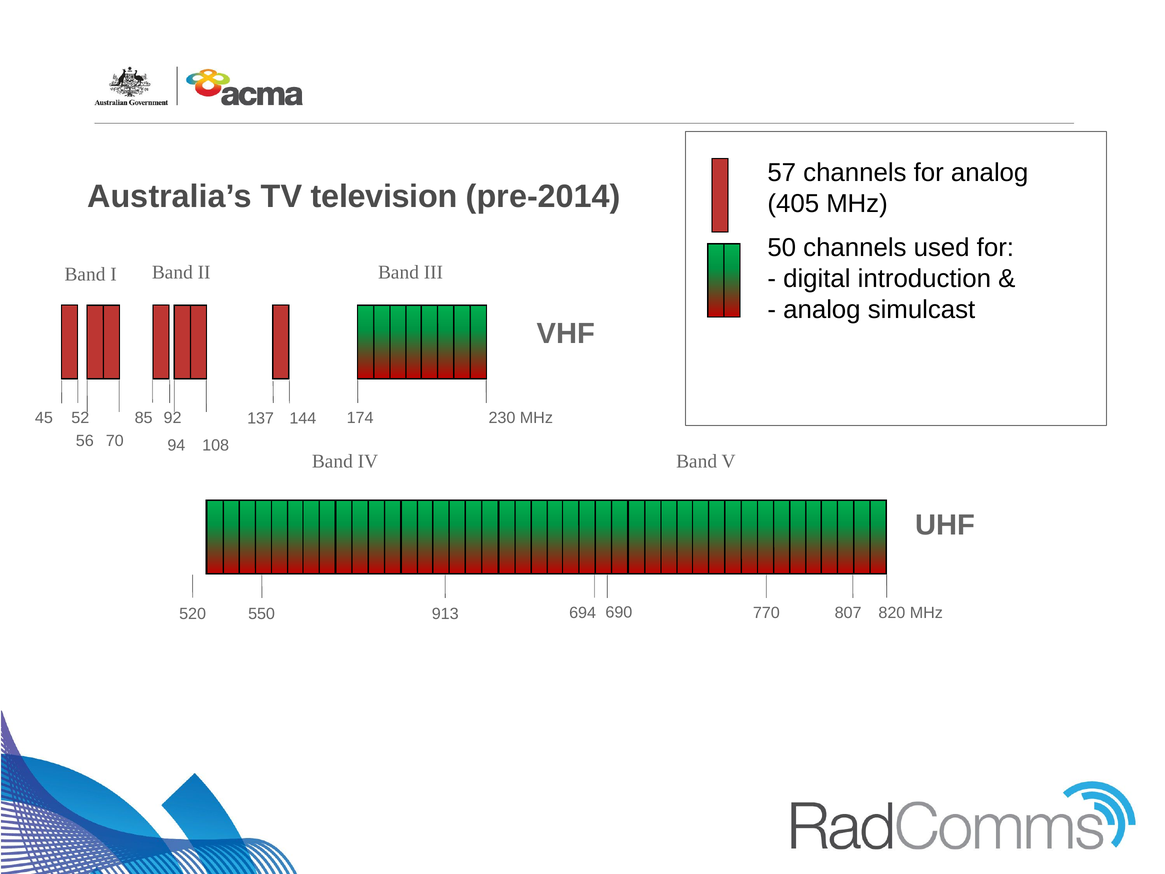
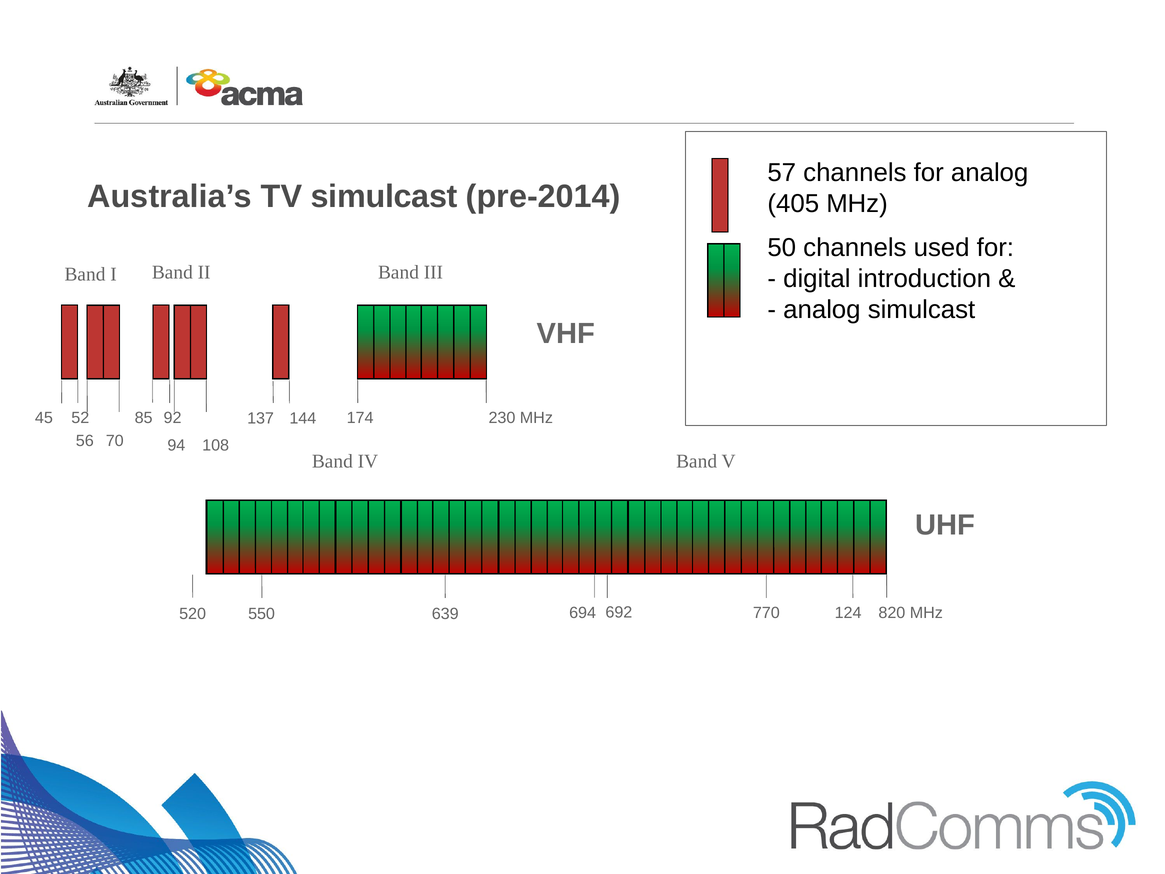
TV television: television -> simulcast (384, 196)
690: 690 -> 692 (619, 612)
913: 913 -> 639 (445, 614)
807: 807 -> 124 (848, 613)
